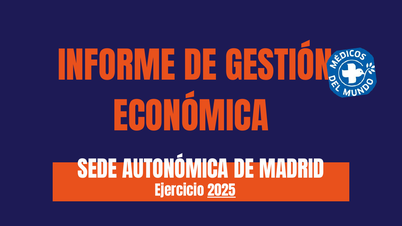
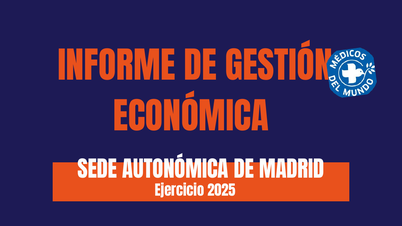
2025 underline: present -> none (222, 191)
